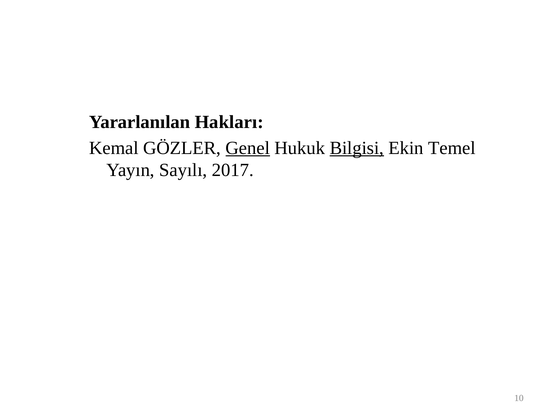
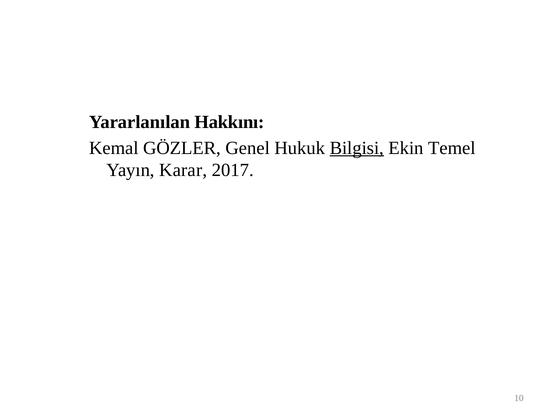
Hakları: Hakları -> Hakkını (229, 122)
Genel underline: present -> none (248, 148)
Sayılı: Sayılı -> Karar (183, 170)
